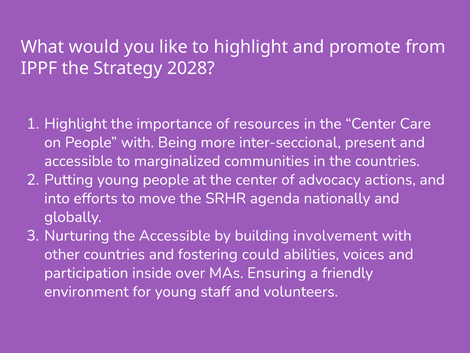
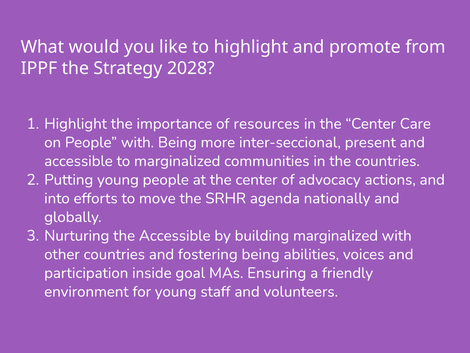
building involvement: involvement -> marginalized (336, 235)
fostering could: could -> being (261, 254)
over: over -> goal (190, 273)
